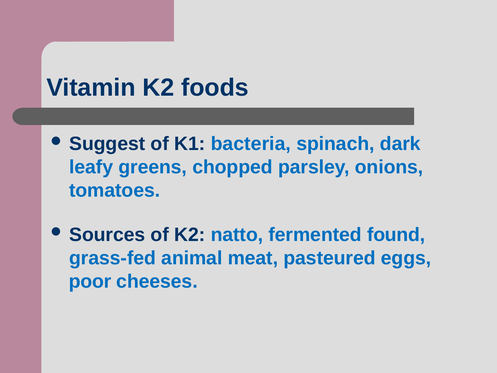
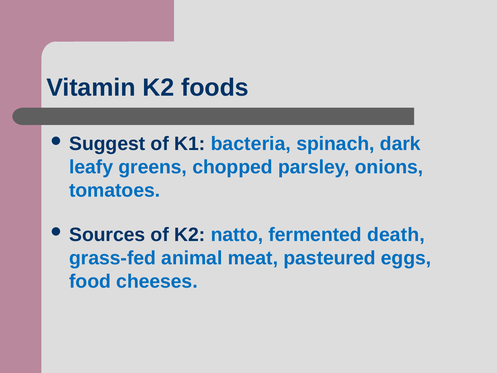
found: found -> death (396, 235)
poor: poor -> food (90, 281)
